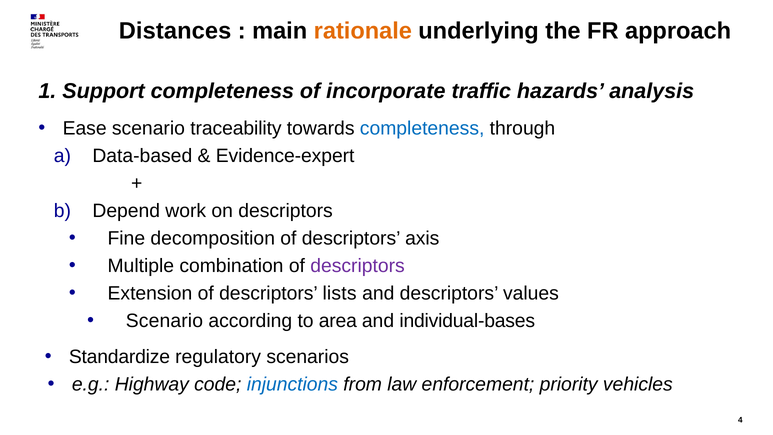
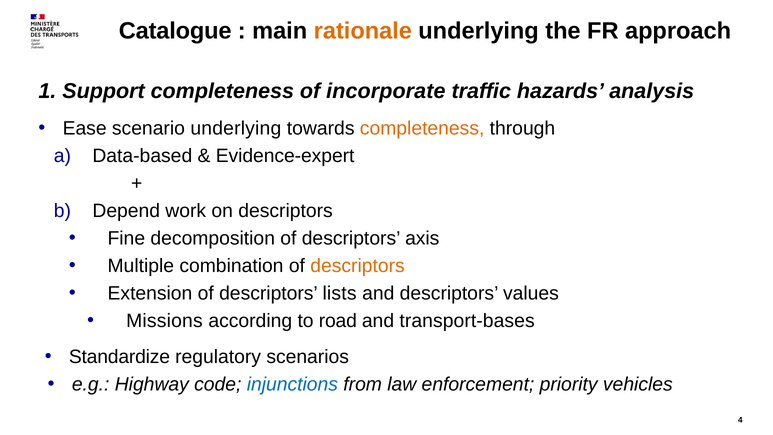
Distances: Distances -> Catalogue (175, 31)
scenario traceability: traceability -> underlying (236, 128)
completeness colour: blue -> orange (422, 128)
descriptors colour: purple -> orange (358, 266)
Scenario: Scenario -> Missions (164, 321)
area: area -> road (338, 321)
individual-bases: individual-bases -> transport-bases (467, 321)
